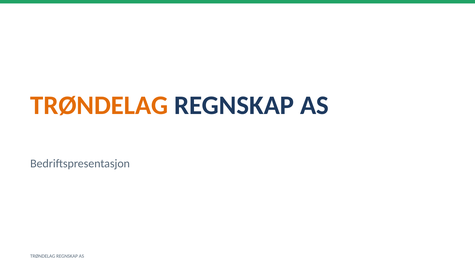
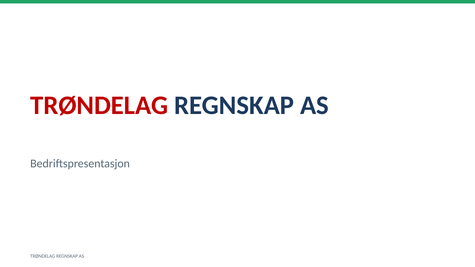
TRØNDELAG colour: orange -> red (99, 105)
